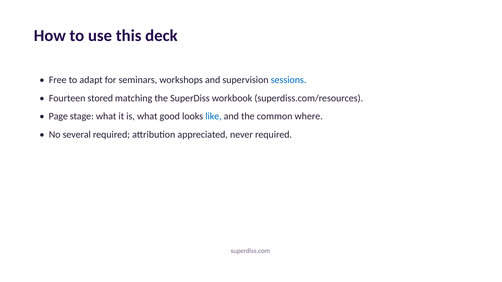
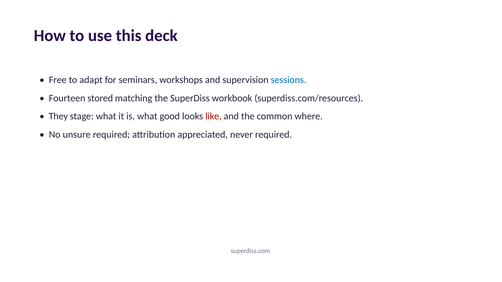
Page: Page -> They (58, 116)
like colour: blue -> red (213, 116)
several: several -> unsure (77, 135)
